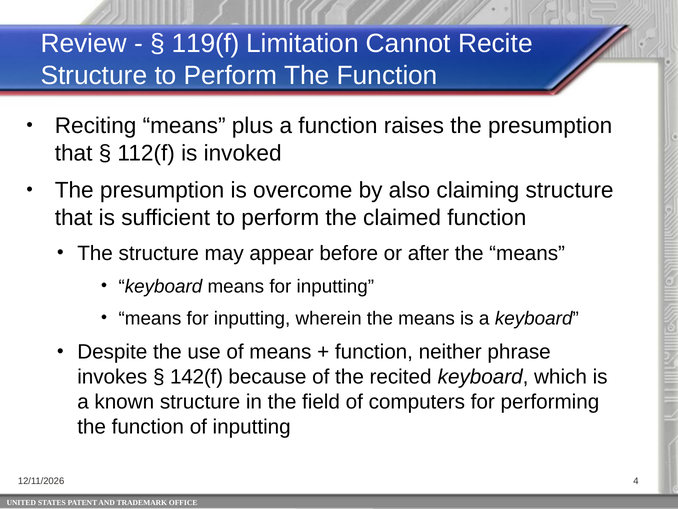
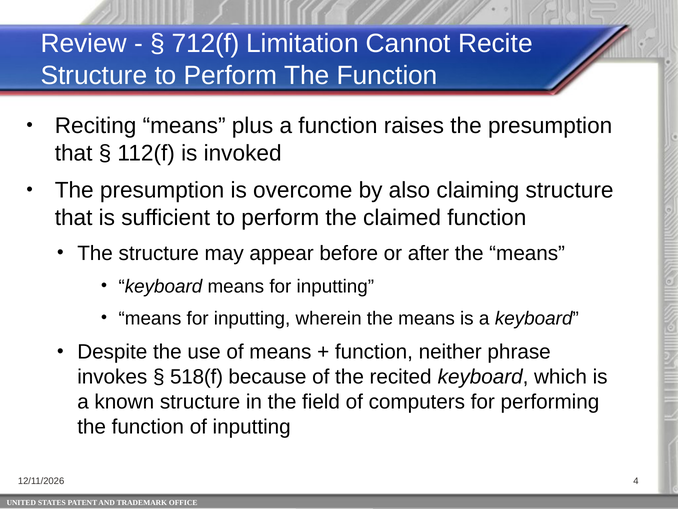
119(f: 119(f -> 712(f (206, 44)
142(f: 142(f -> 518(f (197, 377)
